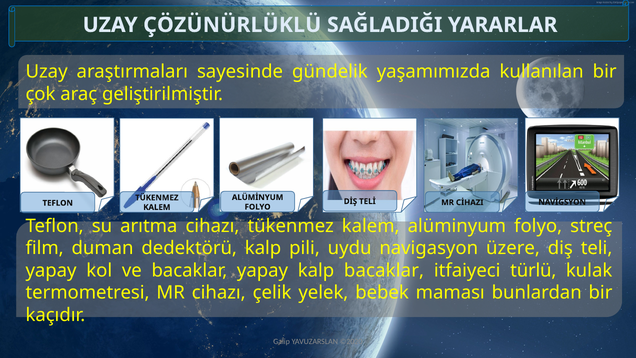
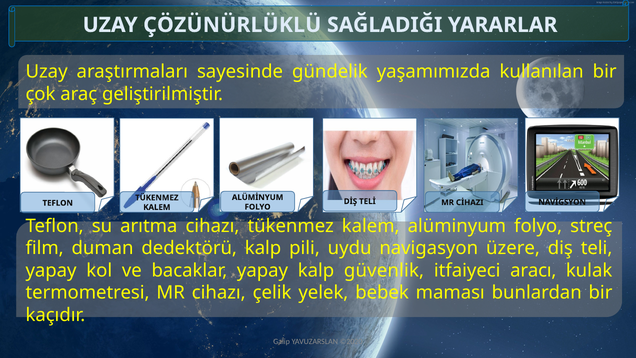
kalp bacaklar: bacaklar -> güvenlik (384, 270)
türlü: türlü -> aracı (533, 270)
